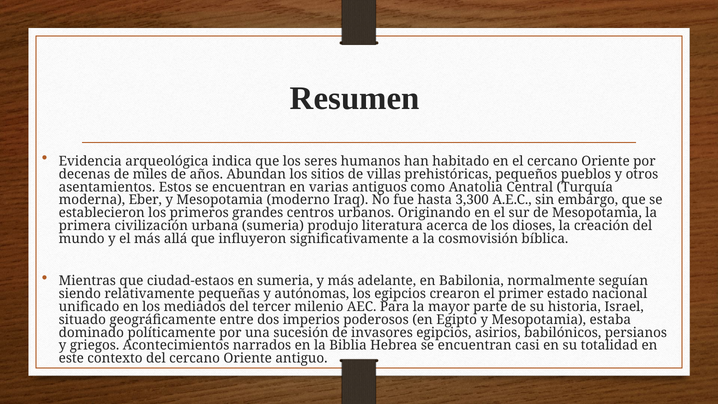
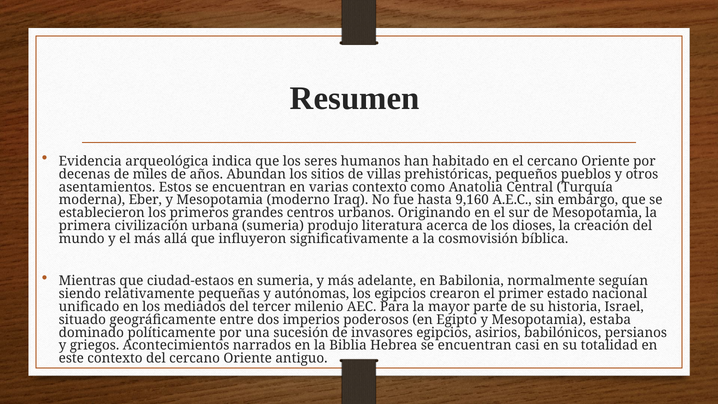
varias antiguos: antiguos -> contexto (379, 187)
3,300: 3,300 -> 9,160 (472, 200)
